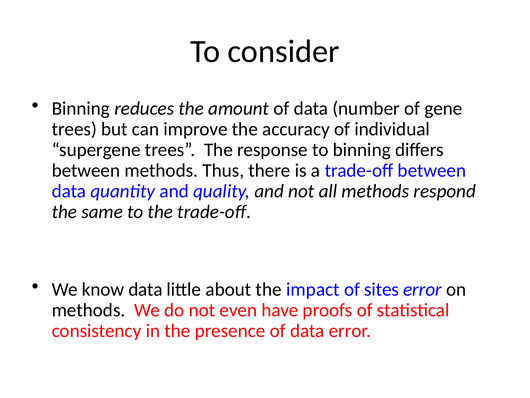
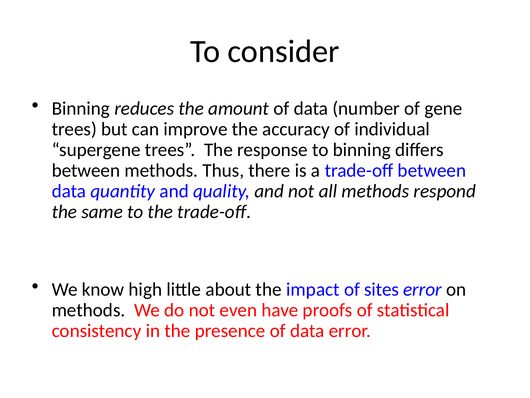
know data: data -> high (145, 289)
